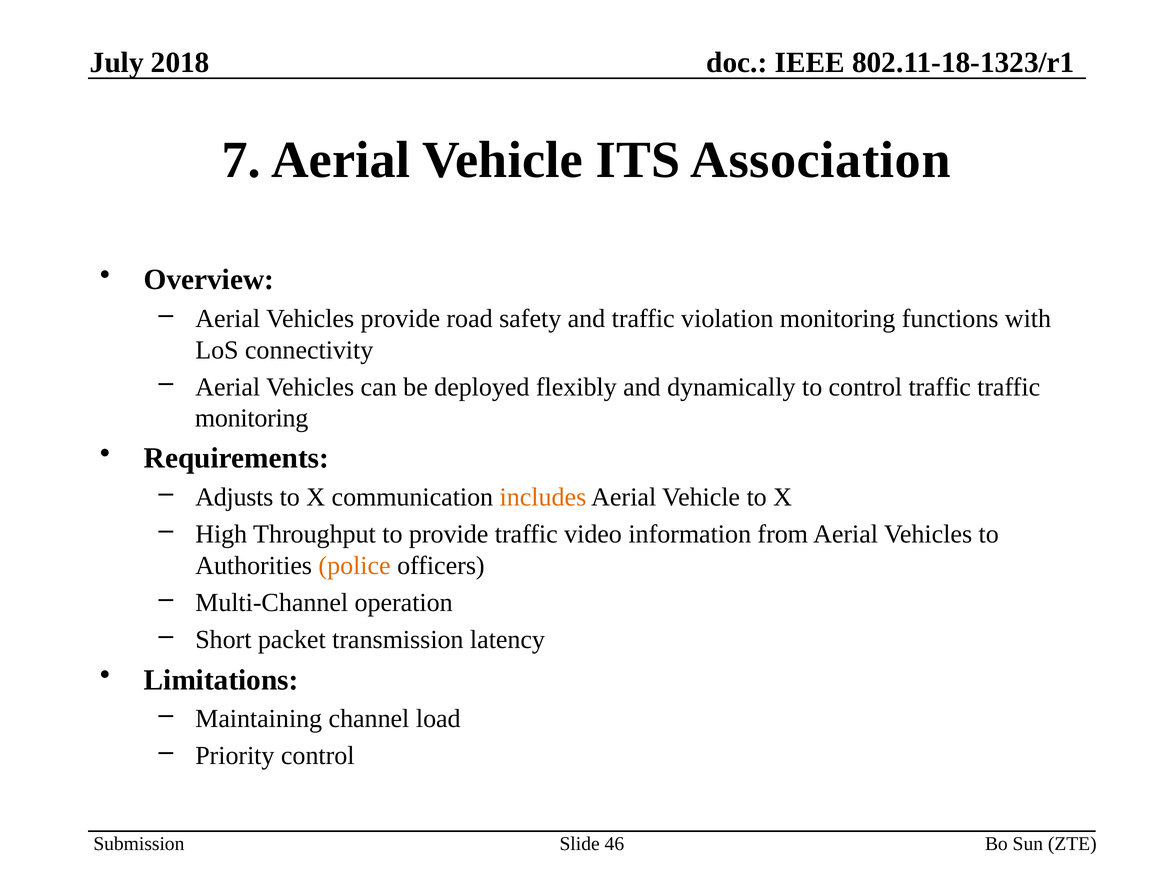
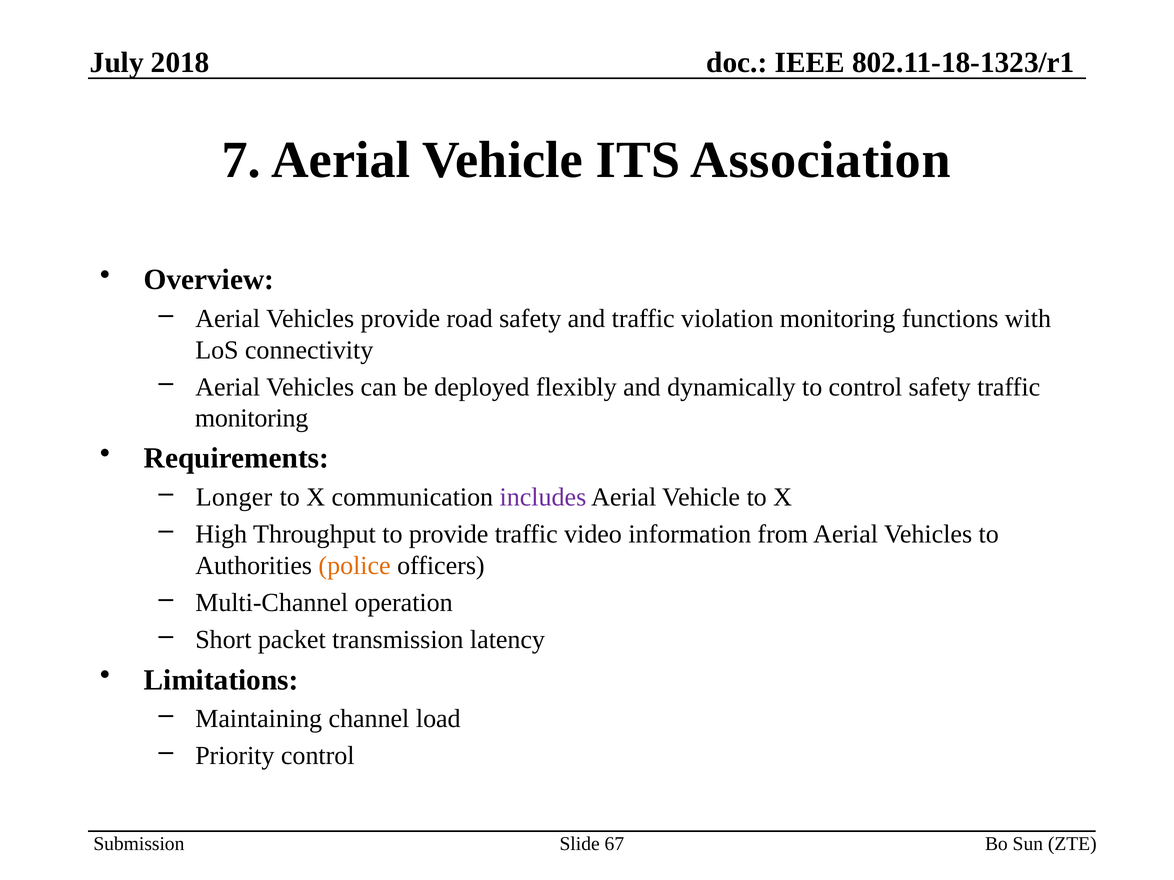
control traffic: traffic -> safety (940, 387)
Adjusts: Adjusts -> Longer (234, 497)
includes colour: orange -> purple (543, 497)
46: 46 -> 67 (614, 844)
